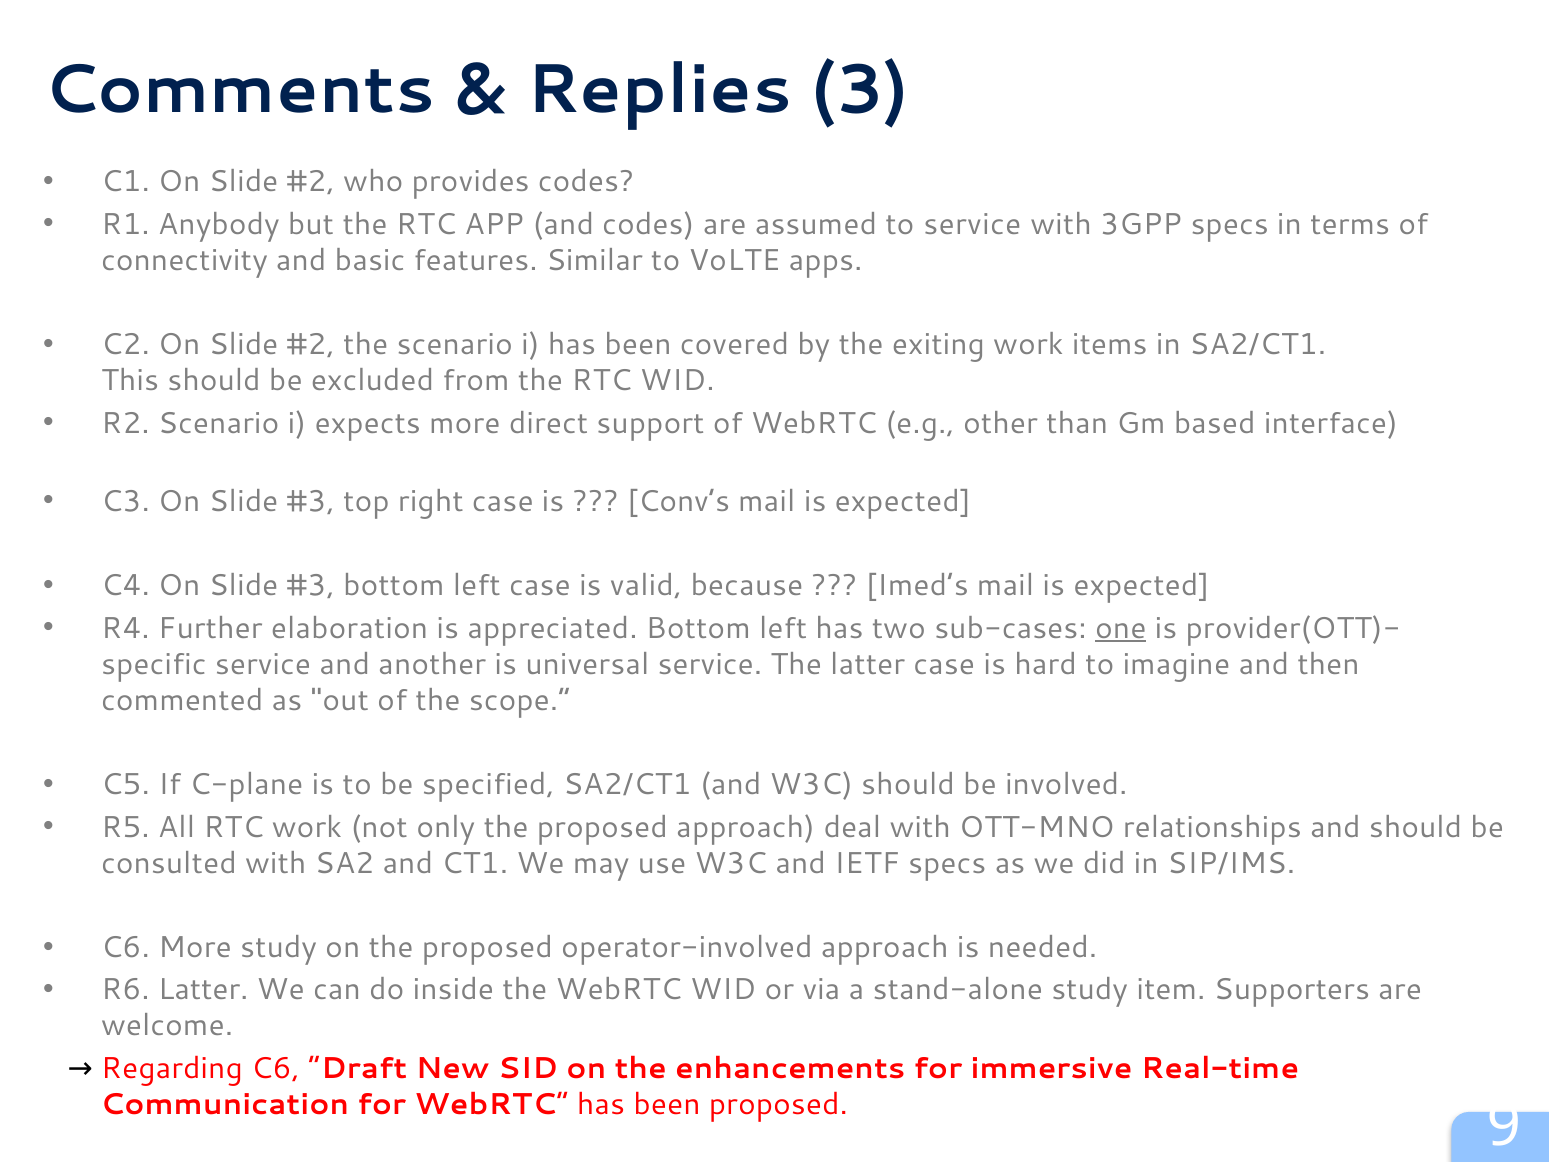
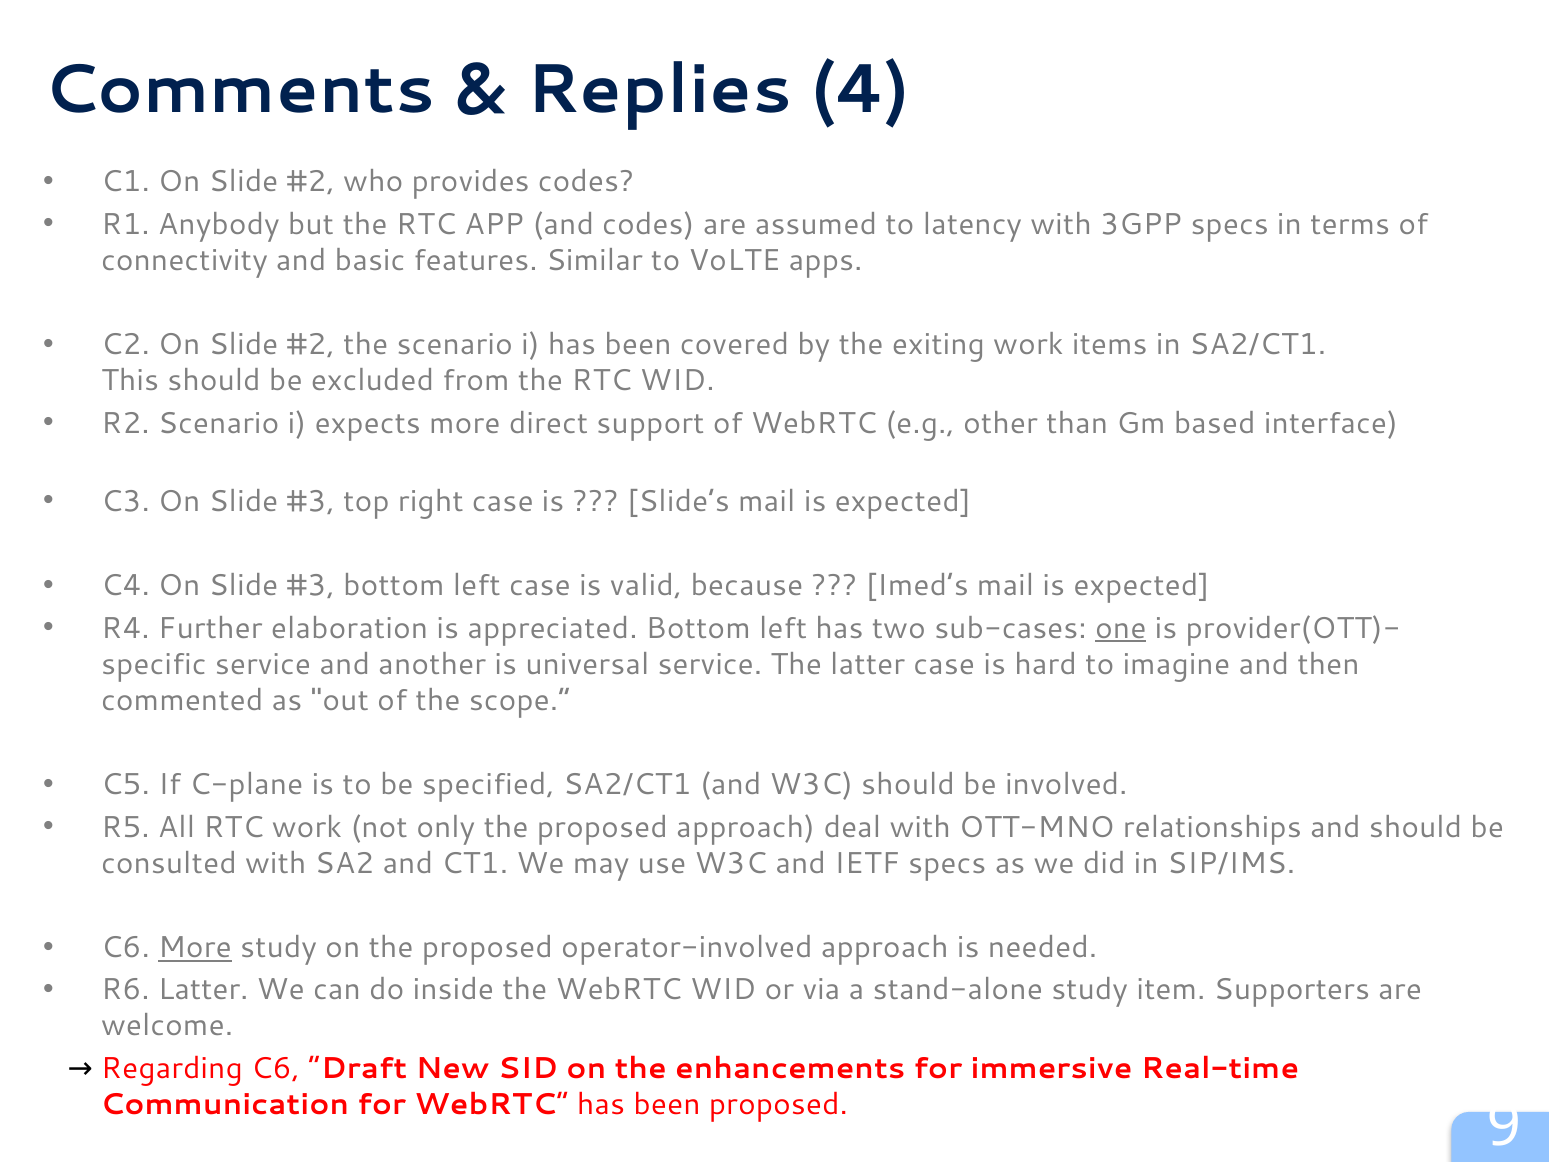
3: 3 -> 4 (861, 90)
to service: service -> latency (972, 224)
Conv’s: Conv’s -> Slide’s (679, 501)
More underline: none -> present (195, 947)
